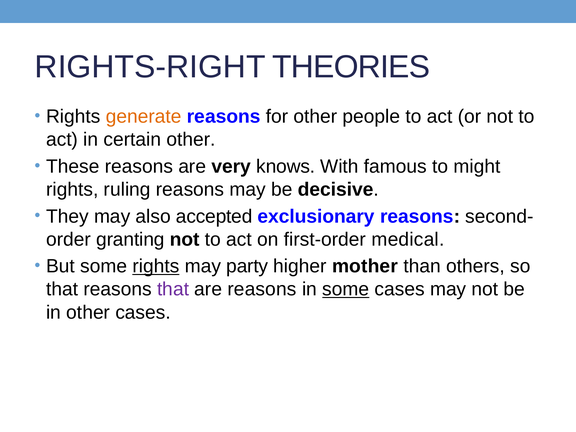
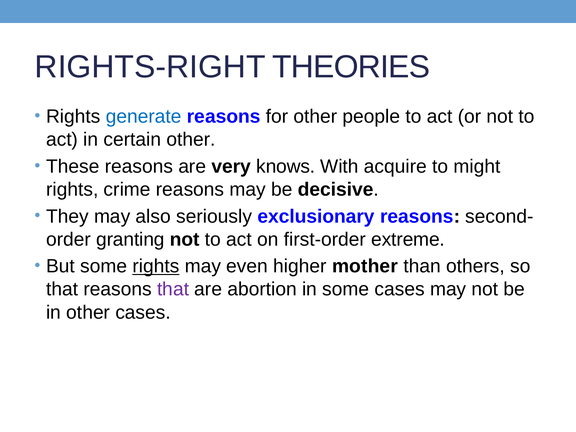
generate colour: orange -> blue (144, 117)
famous: famous -> acquire (395, 166)
ruling: ruling -> crime (127, 190)
accepted: accepted -> seriously (214, 216)
medical: medical -> extreme (408, 239)
party: party -> even (247, 266)
are reasons: reasons -> abortion (262, 289)
some underline: present -> none (346, 289)
